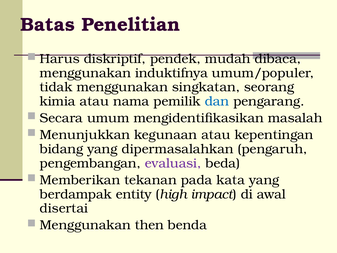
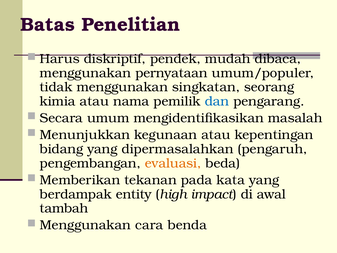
induktifnya: induktifnya -> pernyataan (171, 73)
evaluasi colour: purple -> orange (173, 163)
disertai: disertai -> tambah (64, 208)
then: then -> cara (149, 225)
